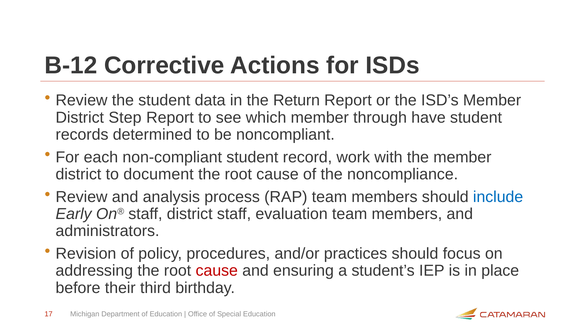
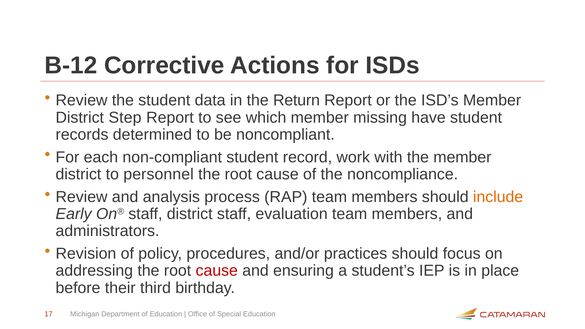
through: through -> missing (380, 118)
document: document -> personnel (159, 174)
include colour: blue -> orange (498, 197)
